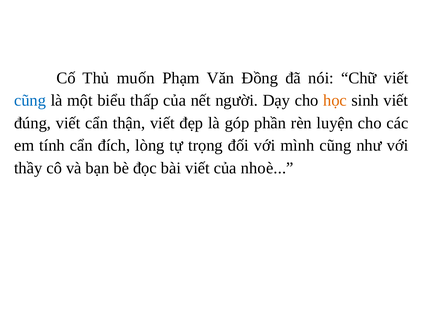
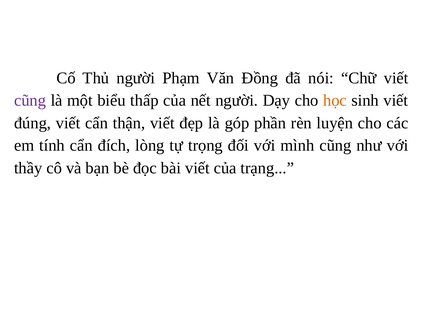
Thủ muốn: muốn -> người (136, 78)
cũng colour: blue -> purple (30, 101)
nhoè: nhoè -> trạng (267, 168)
